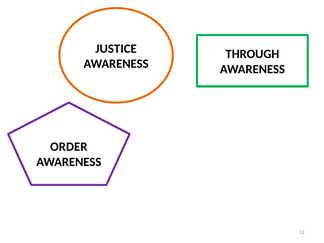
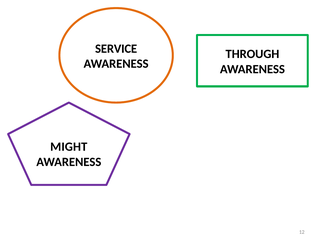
JUSTICE: JUSTICE -> SERVICE (116, 49)
ORDER: ORDER -> MIGHT (69, 147)
